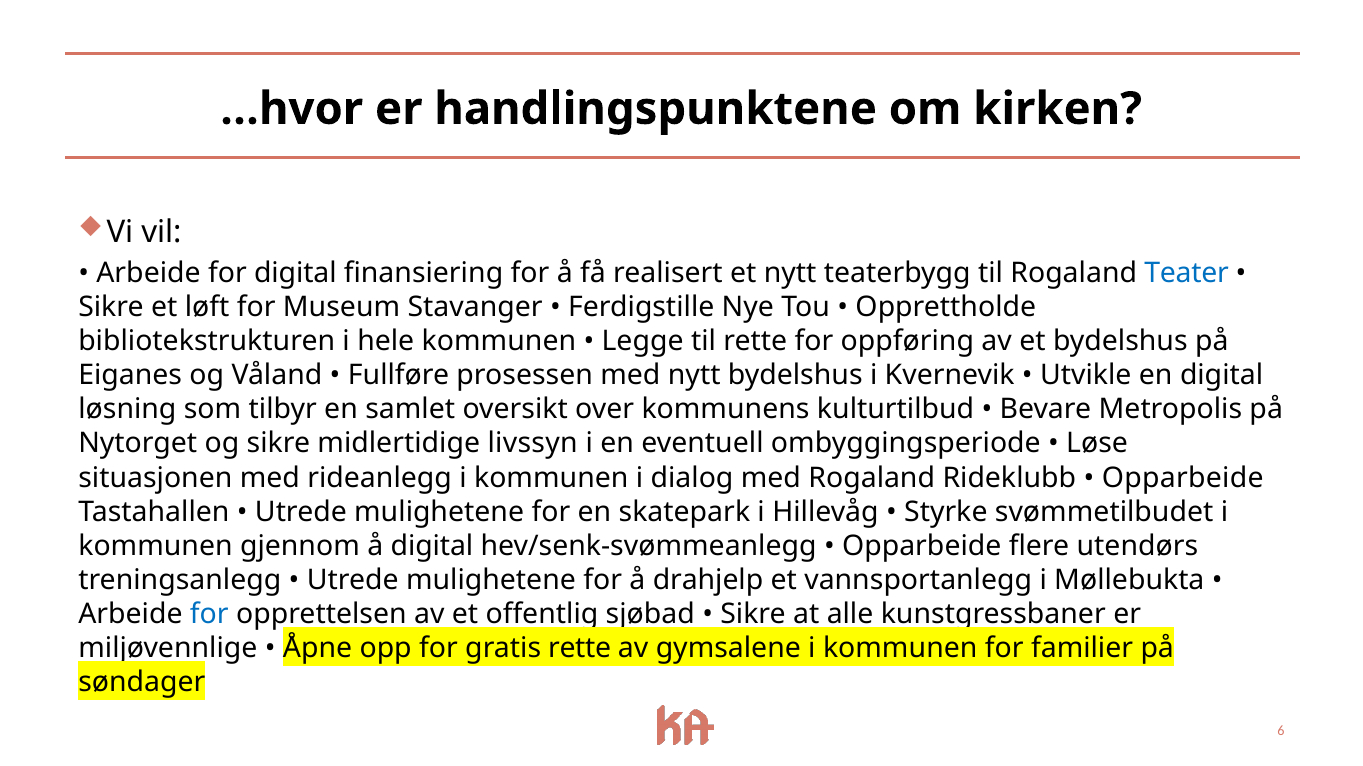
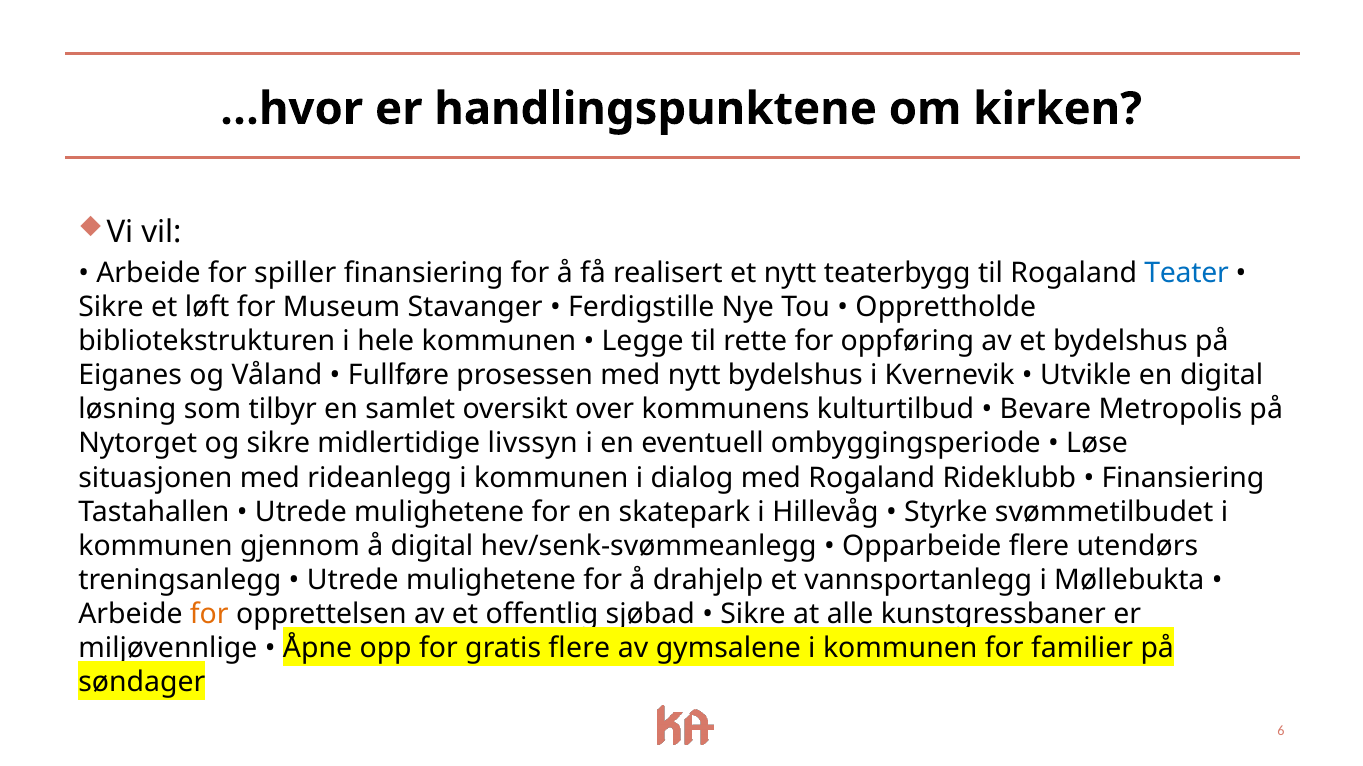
for digital: digital -> spiller (295, 274)
Opparbeide: Opparbeide -> Finansiering (1183, 478)
for colour: blue -> orange (209, 614)
gratis rette: rette -> flere (579, 649)
